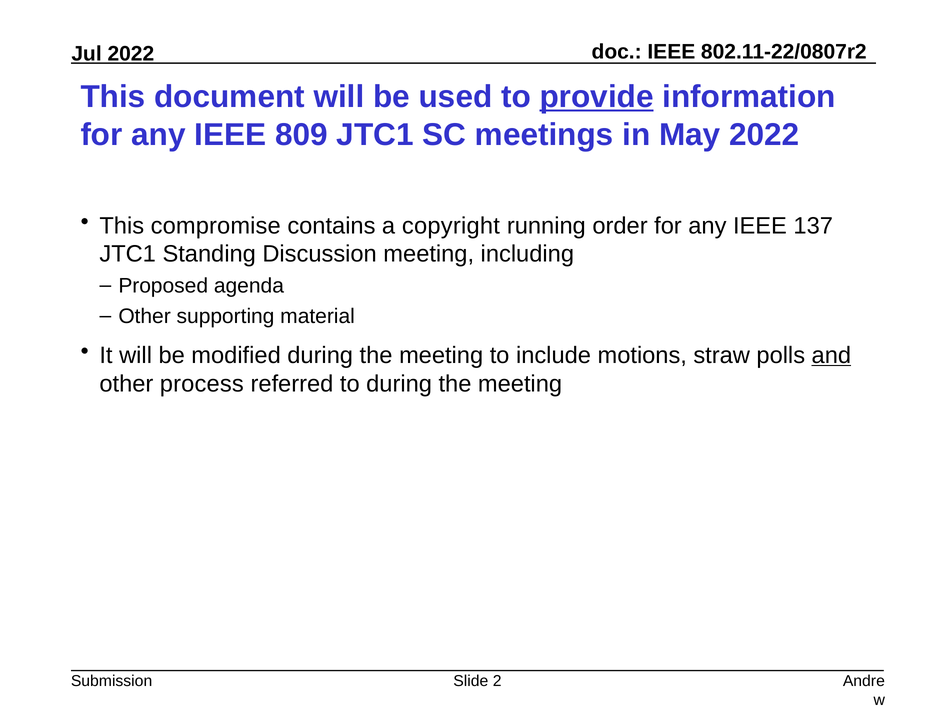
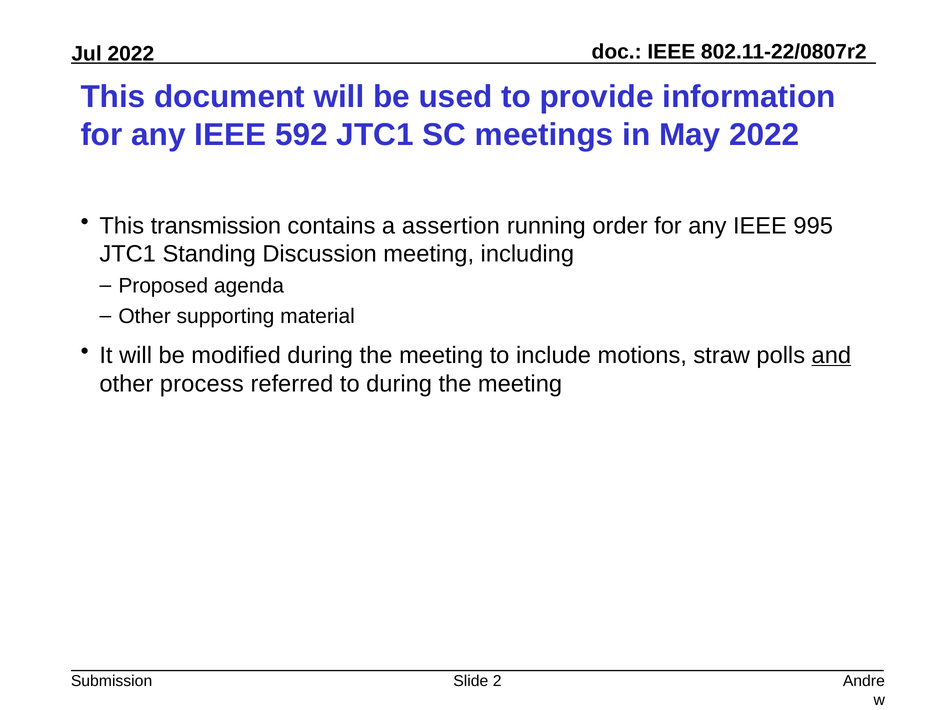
provide underline: present -> none (597, 97)
809: 809 -> 592 (301, 135)
compromise: compromise -> transmission (216, 226)
copyright: copyright -> assertion (451, 226)
137: 137 -> 995 (813, 226)
